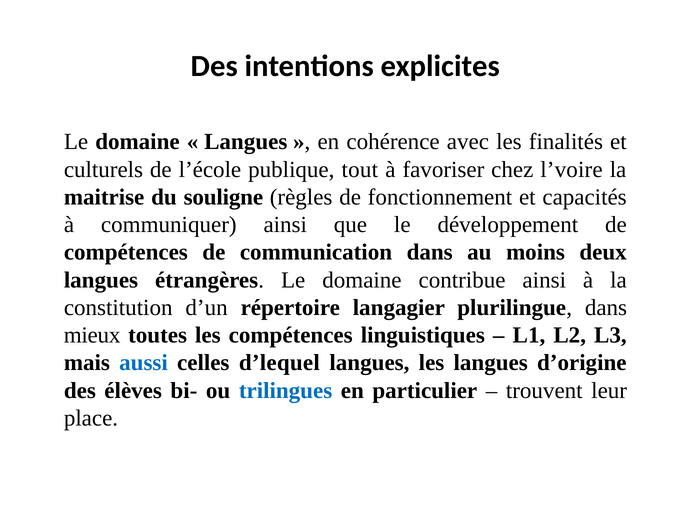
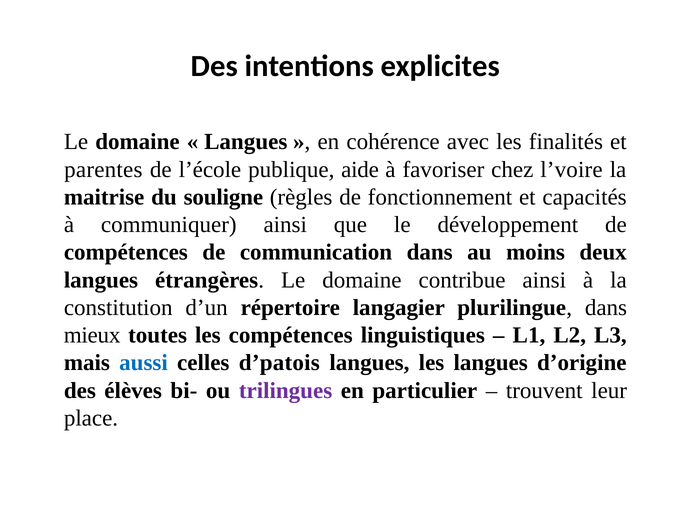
culturels: culturels -> parentes (103, 170)
tout: tout -> aide (360, 170)
d’lequel: d’lequel -> d’patois (279, 363)
trilingues colour: blue -> purple (286, 391)
